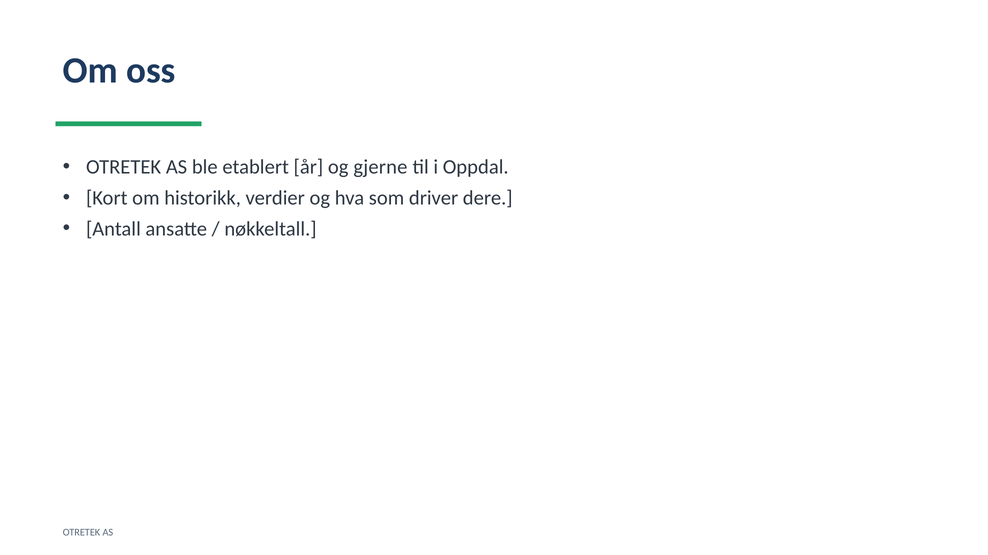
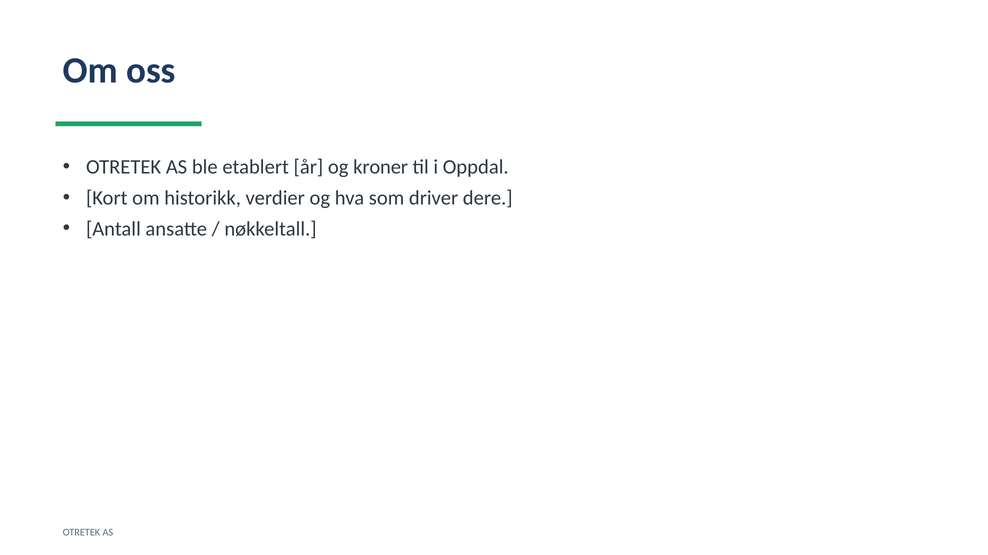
gjerne: gjerne -> kroner (381, 167)
